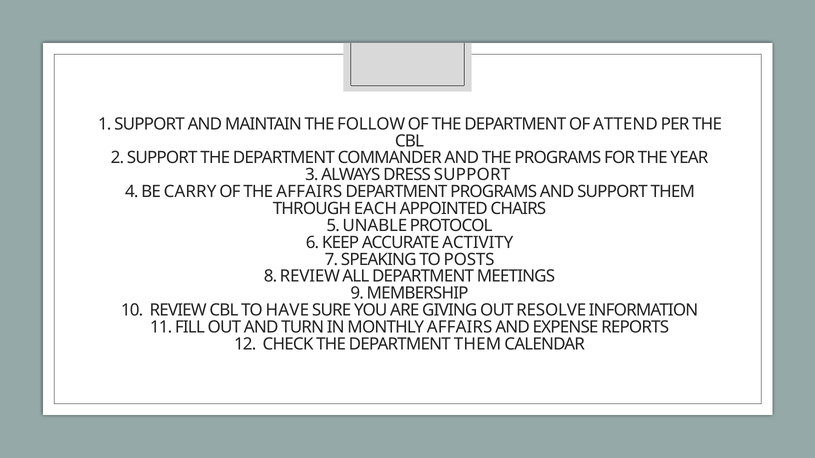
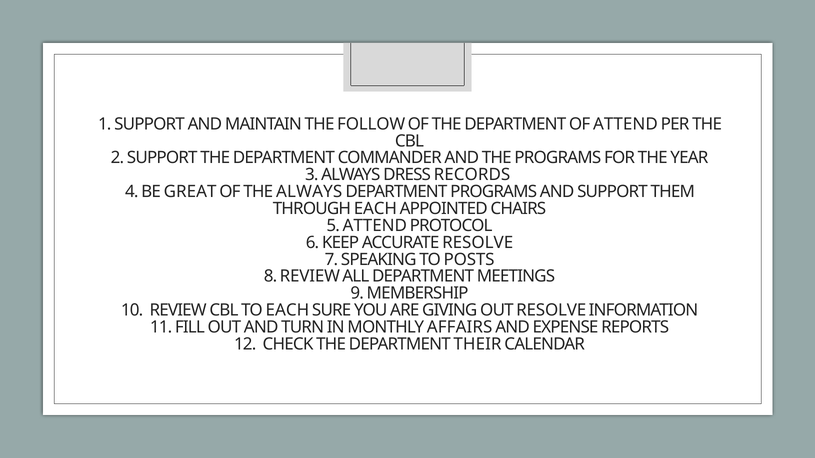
DRESS SUPPORT: SUPPORT -> RECORDS (472, 175)
CARRY: CARRY -> GREAT (190, 192)
THE AFFAIRS: AFFAIRS -> ALWAYS (309, 192)
5 UNABLE: UNABLE -> ATTEND (375, 226)
ACCURATE ACTIVITY: ACTIVITY -> RESOLVE (478, 243)
TO HAVE: HAVE -> EACH (287, 311)
DEPARTMENT THEM: THEM -> THEIR (478, 344)
